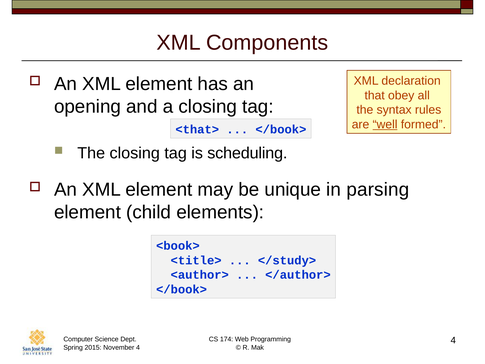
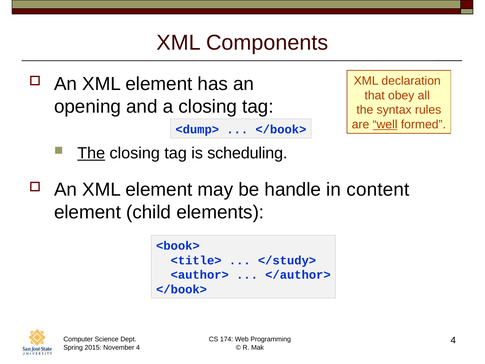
<that>: <that> -> <dump> (197, 129)
The underline: none -> present (91, 153)
unique: unique -> handle (293, 189)
parsing: parsing -> content (378, 189)
